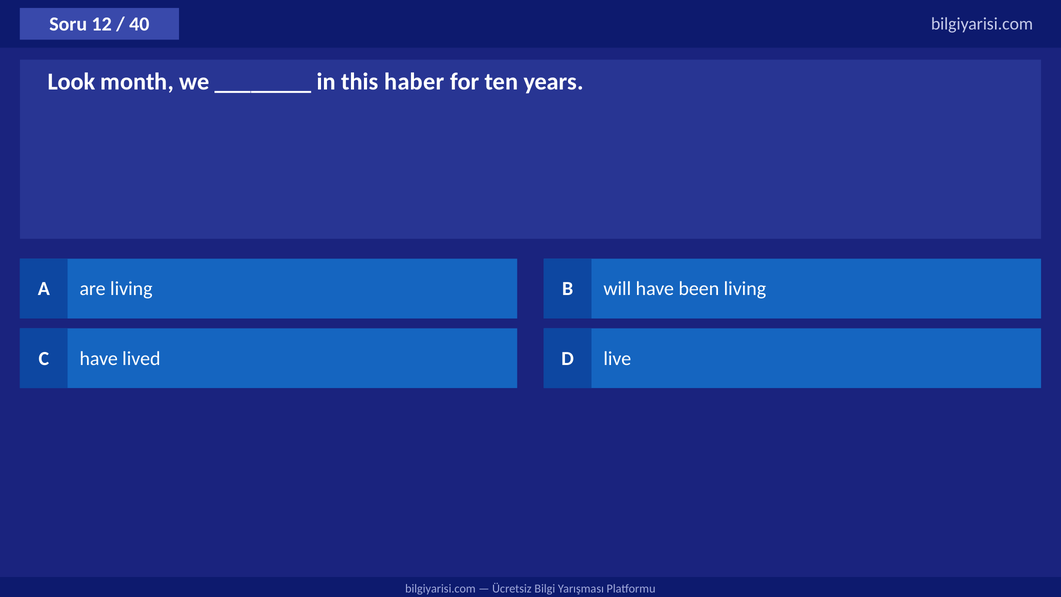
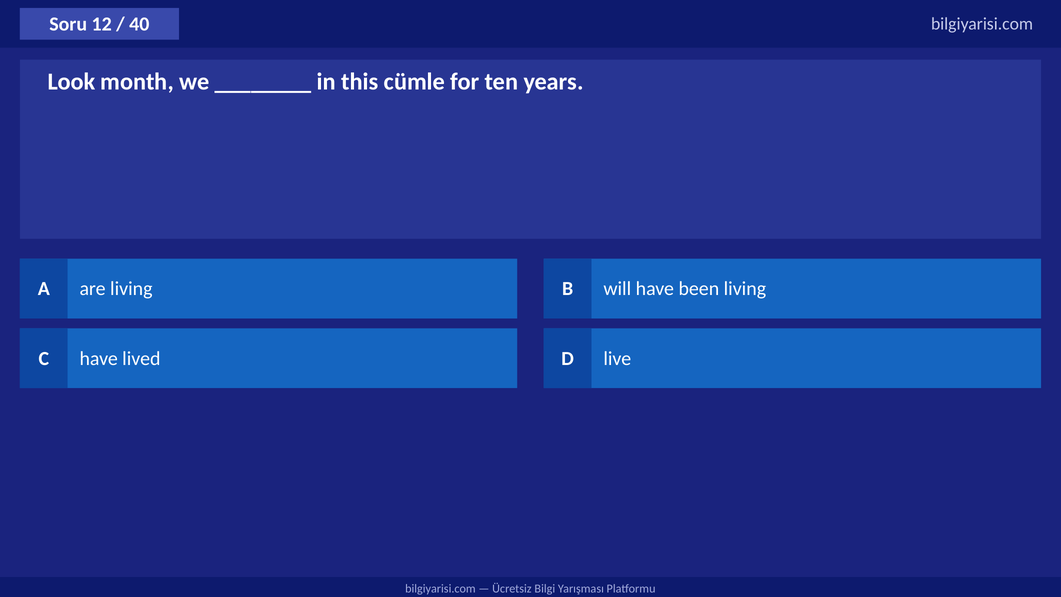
haber: haber -> cümle (414, 82)
